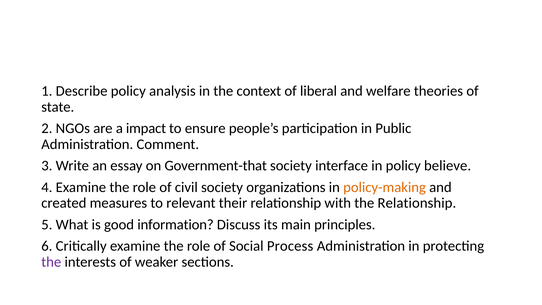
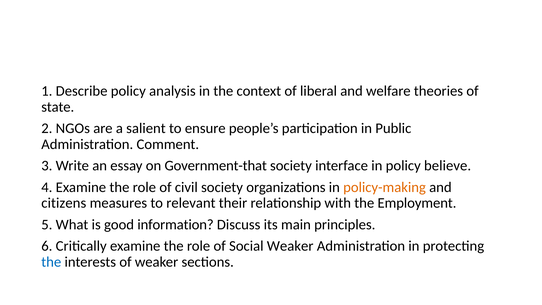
impact: impact -> salient (146, 128)
created: created -> citizens (64, 203)
the Relationship: Relationship -> Employment (417, 203)
Social Process: Process -> Weaker (290, 246)
the colour: purple -> blue (51, 262)
